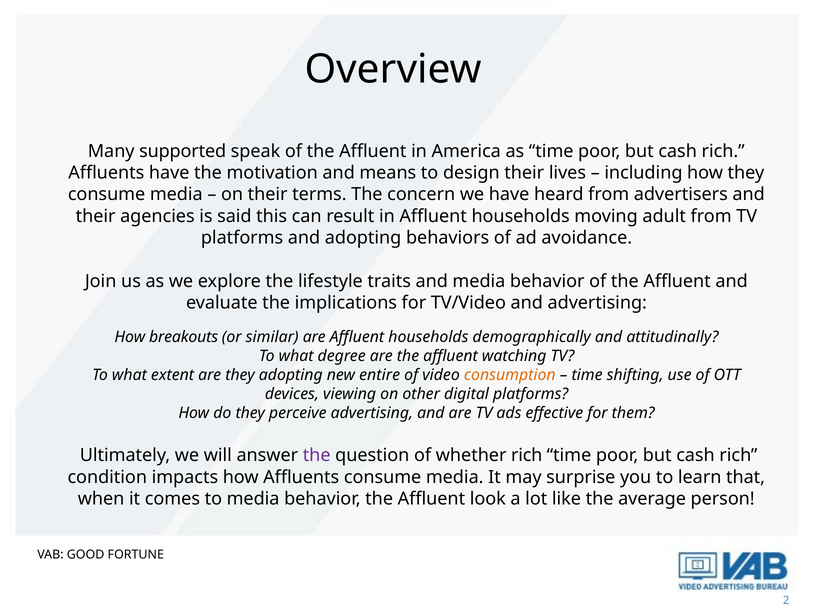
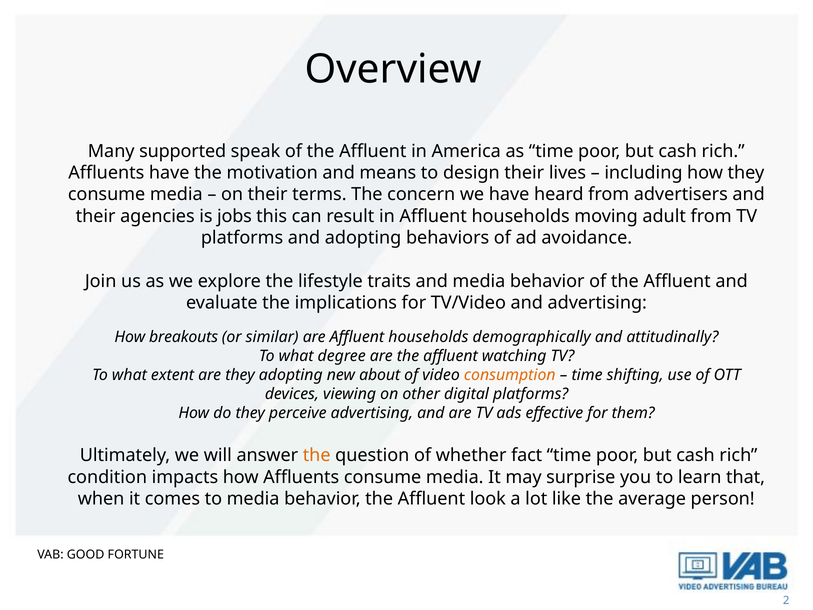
said: said -> jobs (234, 216)
entire: entire -> about (380, 375)
the colour: purple -> orange (317, 455)
whether rich: rich -> fact (527, 455)
